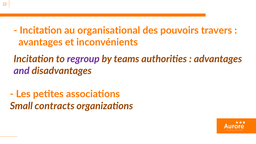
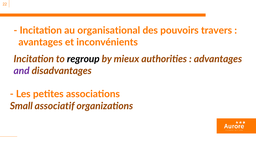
regroup colour: purple -> black (83, 59)
teams: teams -> mieux (126, 59)
contracts: contracts -> associatif (55, 106)
